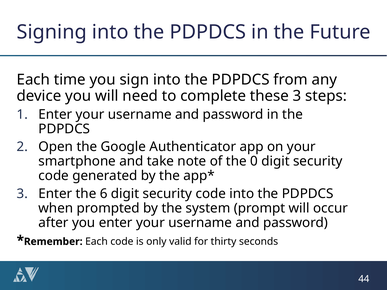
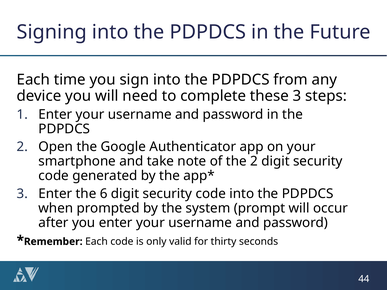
the 0: 0 -> 2 (254, 161)
